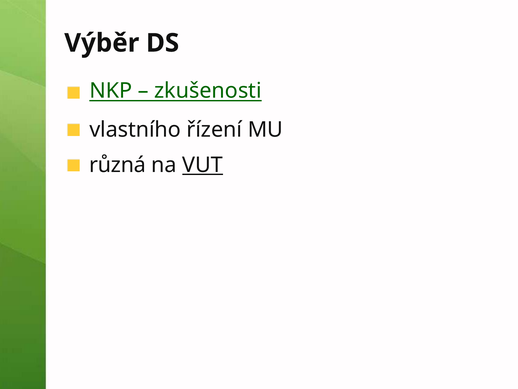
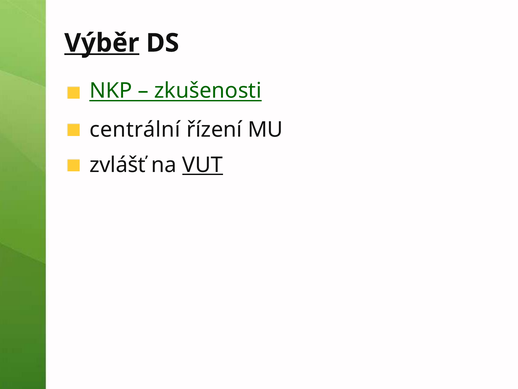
Výběr underline: none -> present (102, 43)
vlastního: vlastního -> centrální (135, 130)
různá: různá -> zvlášť (118, 165)
